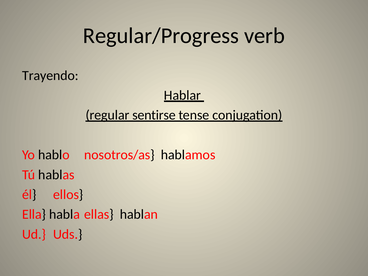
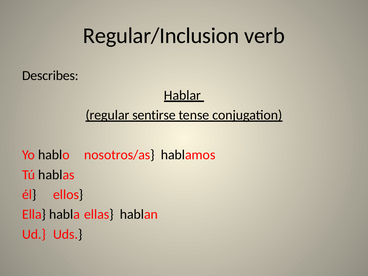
Regular/Progress: Regular/Progress -> Regular/Inclusion (161, 36)
Trayendo: Trayendo -> Describes (50, 75)
